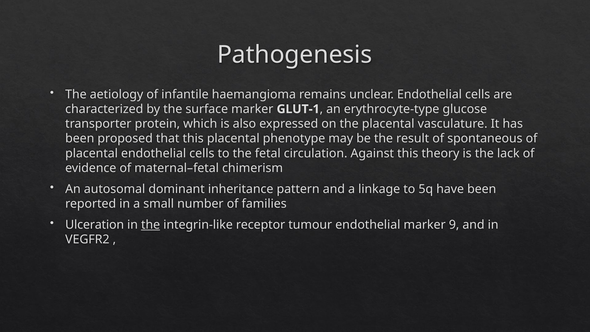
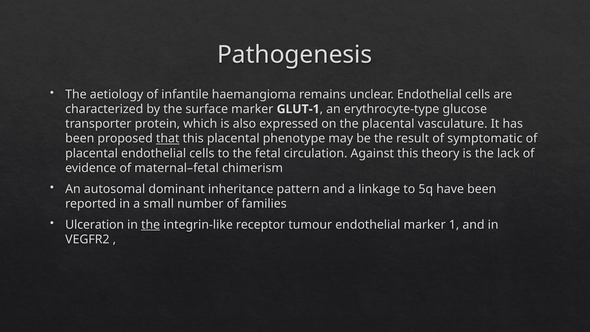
that underline: none -> present (168, 139)
spontaneous: spontaneous -> symptomatic (485, 139)
9: 9 -> 1 (454, 225)
